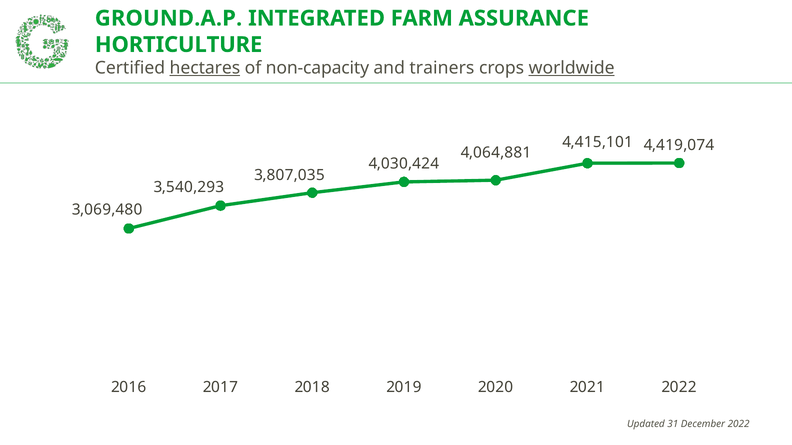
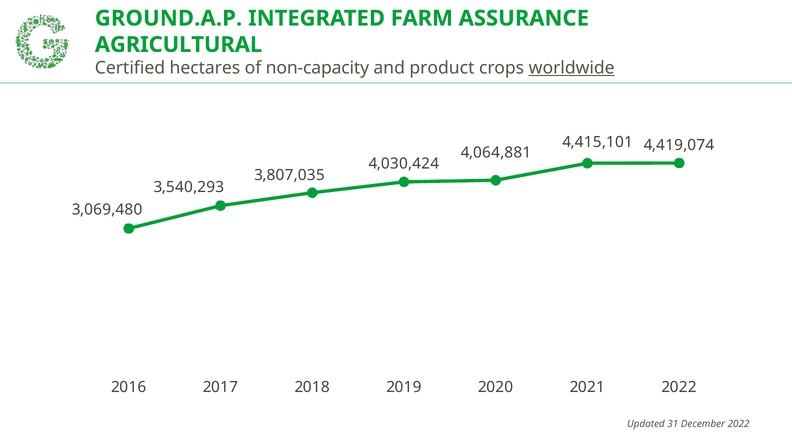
HORTICULTURE: HORTICULTURE -> AGRICULTURAL (179, 45)
hectares underline: present -> none (205, 68)
trainers: trainers -> product (442, 68)
